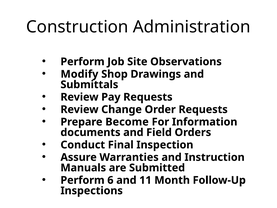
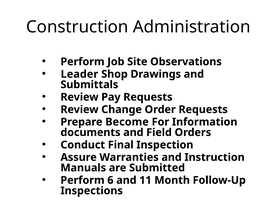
Modify: Modify -> Leader (79, 74)
